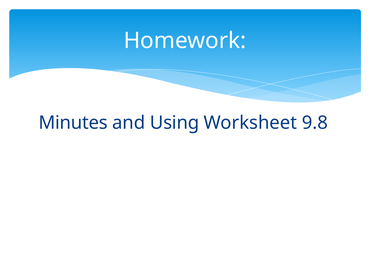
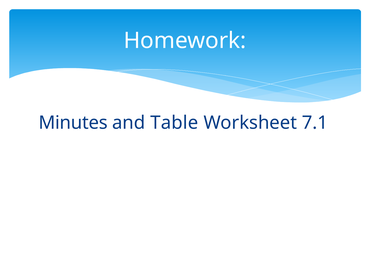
Using: Using -> Table (174, 123)
9.8: 9.8 -> 7.1 (315, 123)
